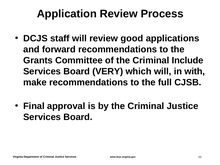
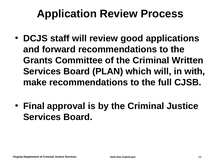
Include: Include -> Written (188, 60)
VERY: VERY -> PLAN (108, 71)
